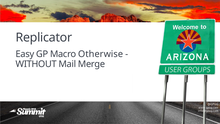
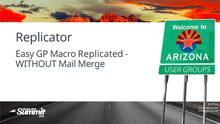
Otherwise: Otherwise -> Replicated (101, 54)
